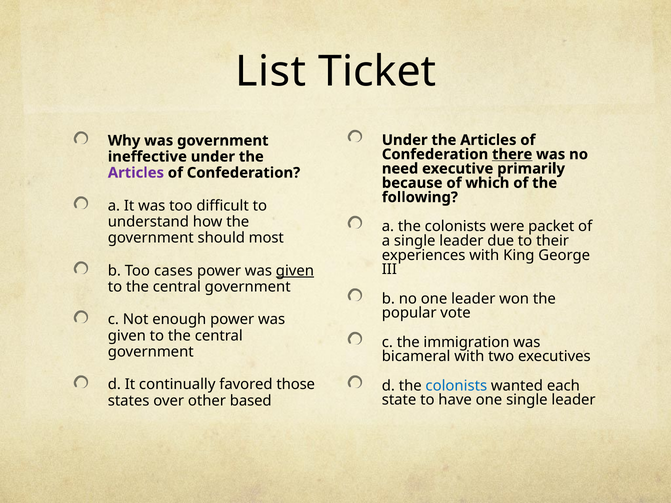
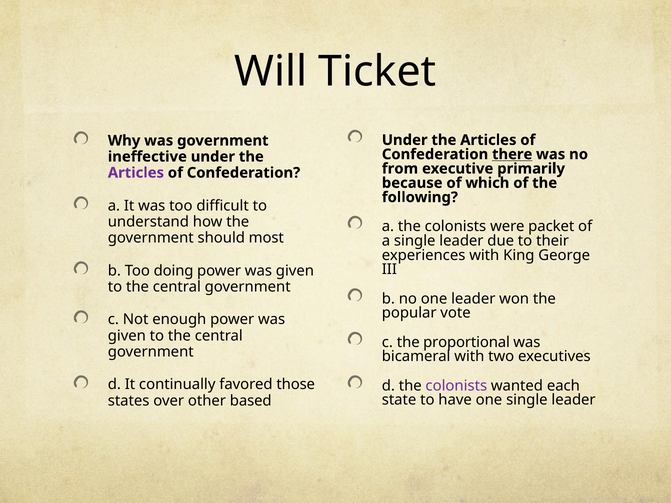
List: List -> Will (271, 72)
need: need -> from (400, 169)
cases: cases -> doing (174, 271)
given underline: present -> none (295, 271)
immigration: immigration -> proportional (467, 342)
colonists colour: blue -> purple (456, 386)
